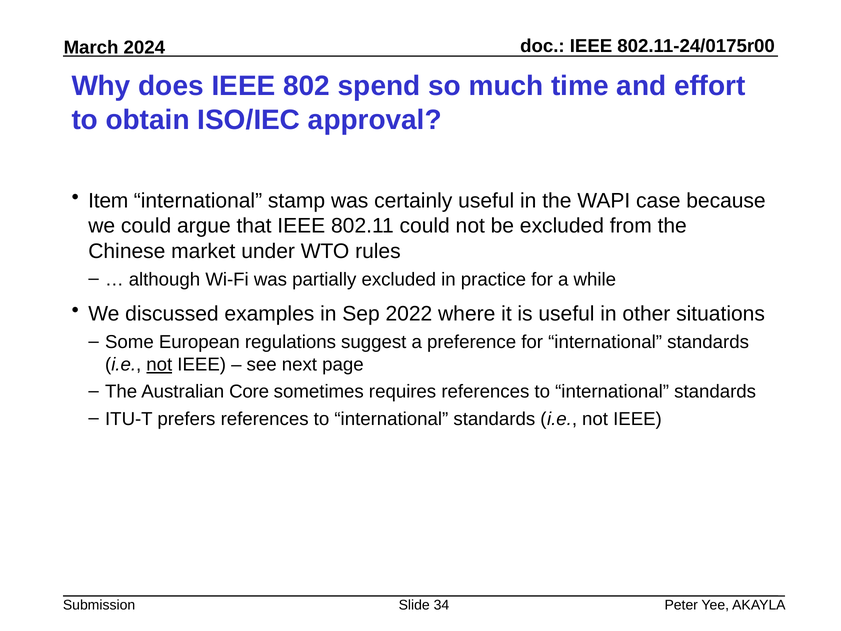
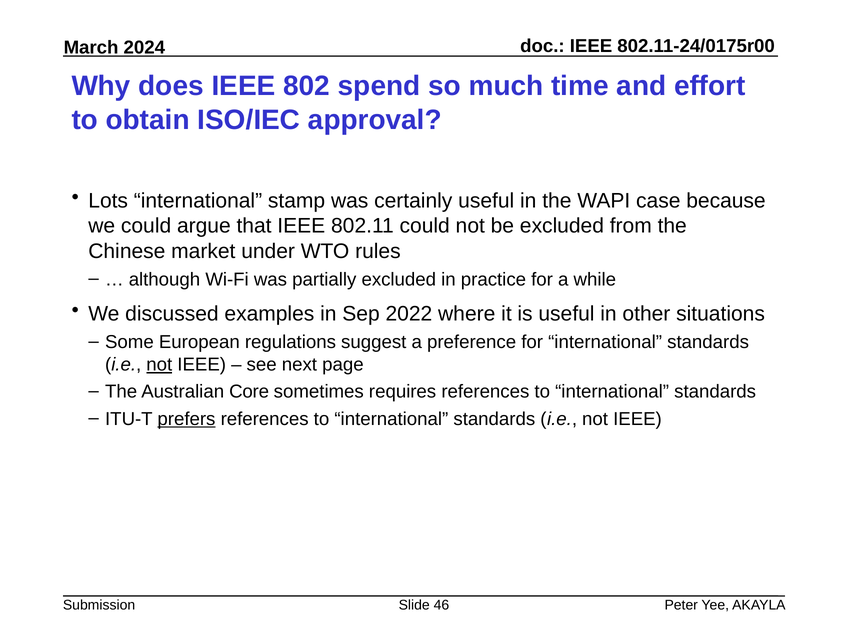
Item: Item -> Lots (108, 201)
prefers underline: none -> present (186, 419)
34: 34 -> 46 (442, 605)
